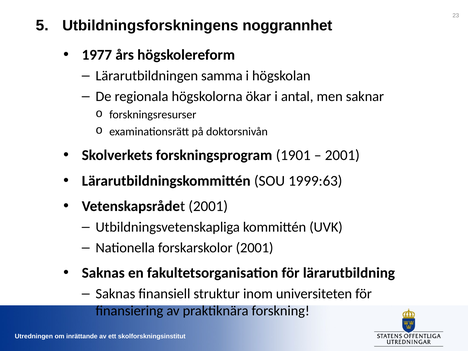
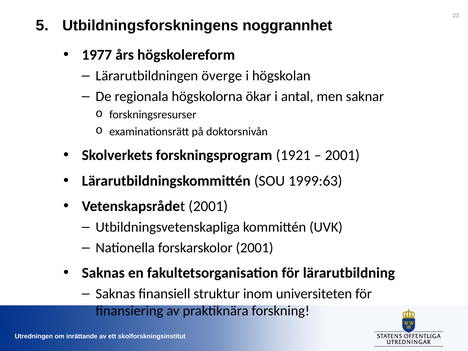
samma: samma -> överge (222, 76)
1901: 1901 -> 1921 (293, 155)
